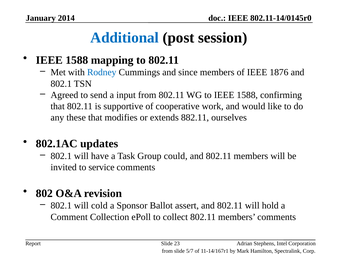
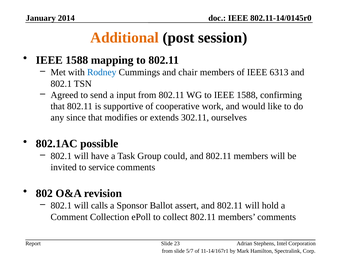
Additional colour: blue -> orange (125, 38)
since: since -> chair (188, 72)
1876: 1876 -> 6313 (279, 72)
these: these -> since (76, 117)
882.11: 882.11 -> 302.11 (195, 117)
updates: updates -> possible (99, 143)
cold: cold -> calls (99, 205)
